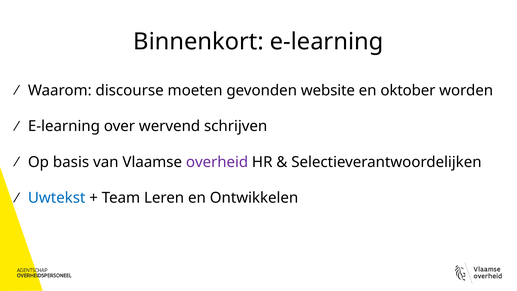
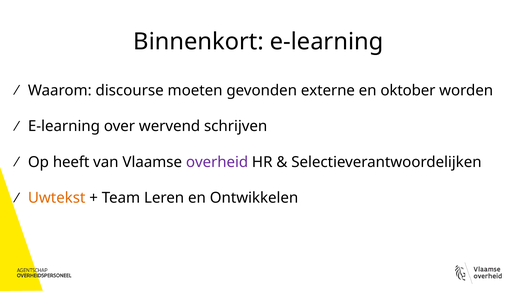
website: website -> externe (328, 90)
basis: basis -> heeft (71, 162)
Uwtekst colour: blue -> orange (57, 198)
